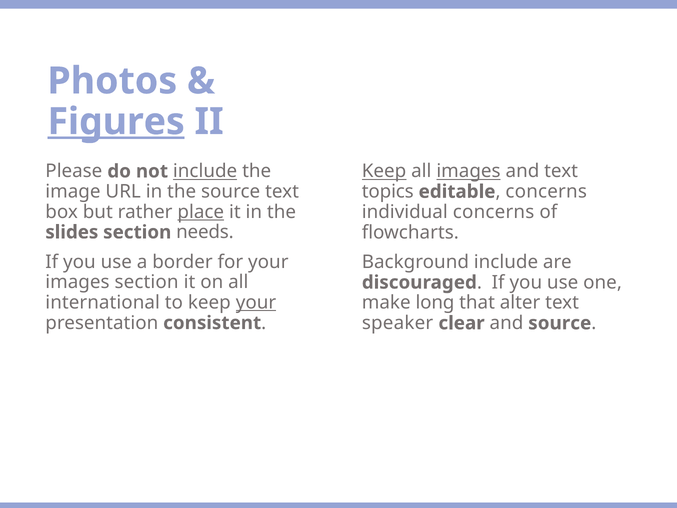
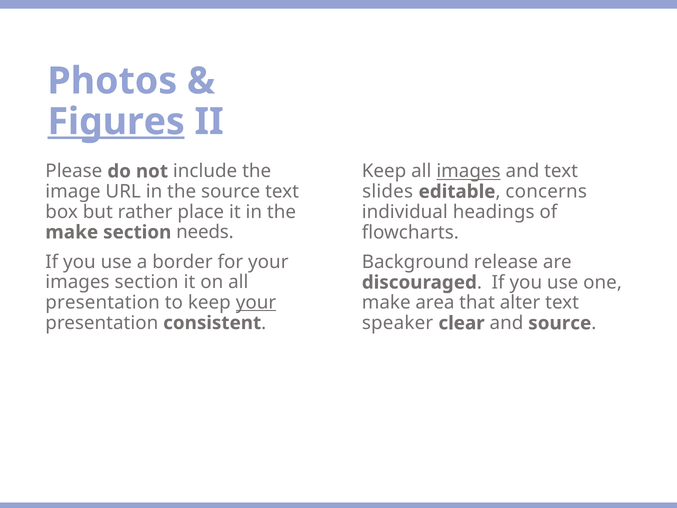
include underline: present -> none (205, 171)
Keep underline: present -> none (384, 171)
topics: topics -> slides (388, 192)
place underline: present -> none (201, 212)
individual concerns: concerns -> headings (494, 212)
slides: slides -> make (72, 232)
Background include: include -> release (506, 262)
international: international -> presentation (103, 302)
long: long -> area (435, 303)
